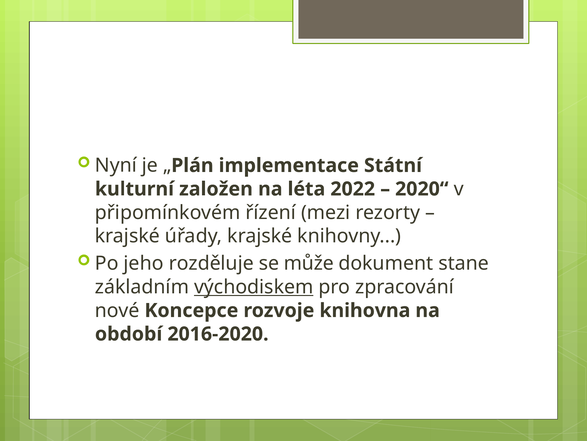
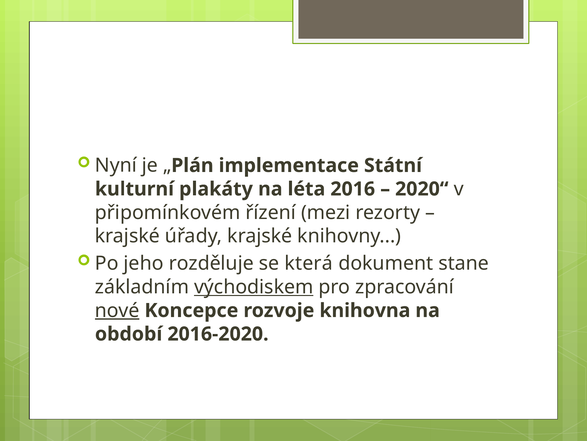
založen: založen -> plakáty (216, 189)
2022: 2022 -> 2016 (353, 189)
může: může -> která (309, 263)
nové underline: none -> present (117, 310)
